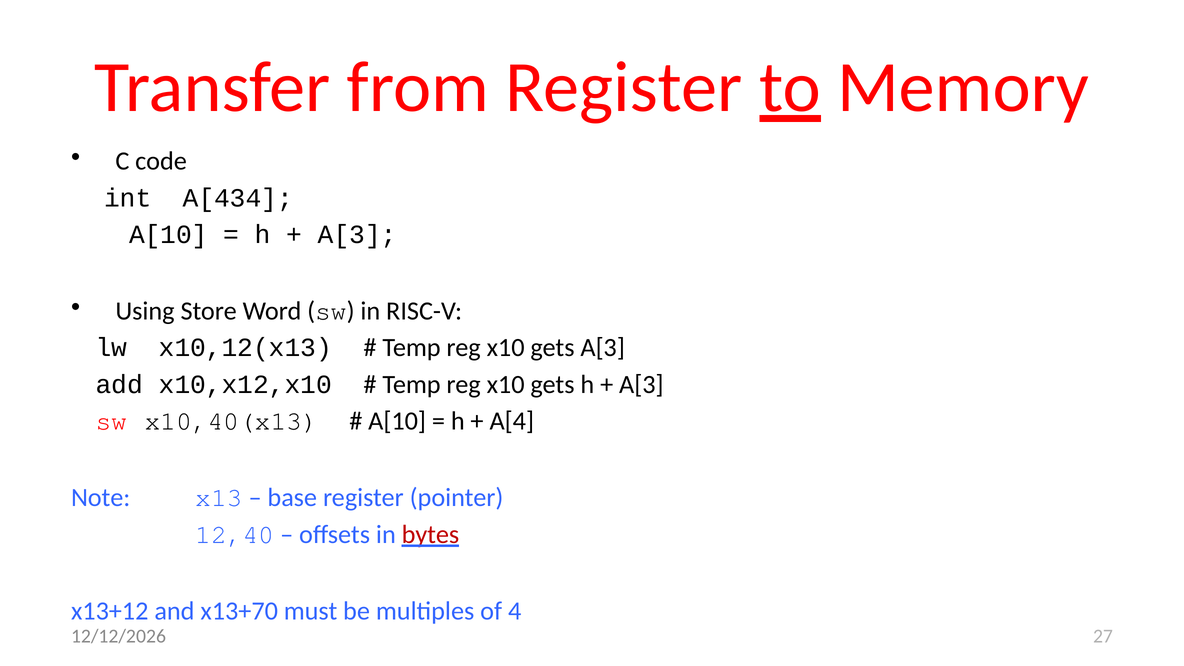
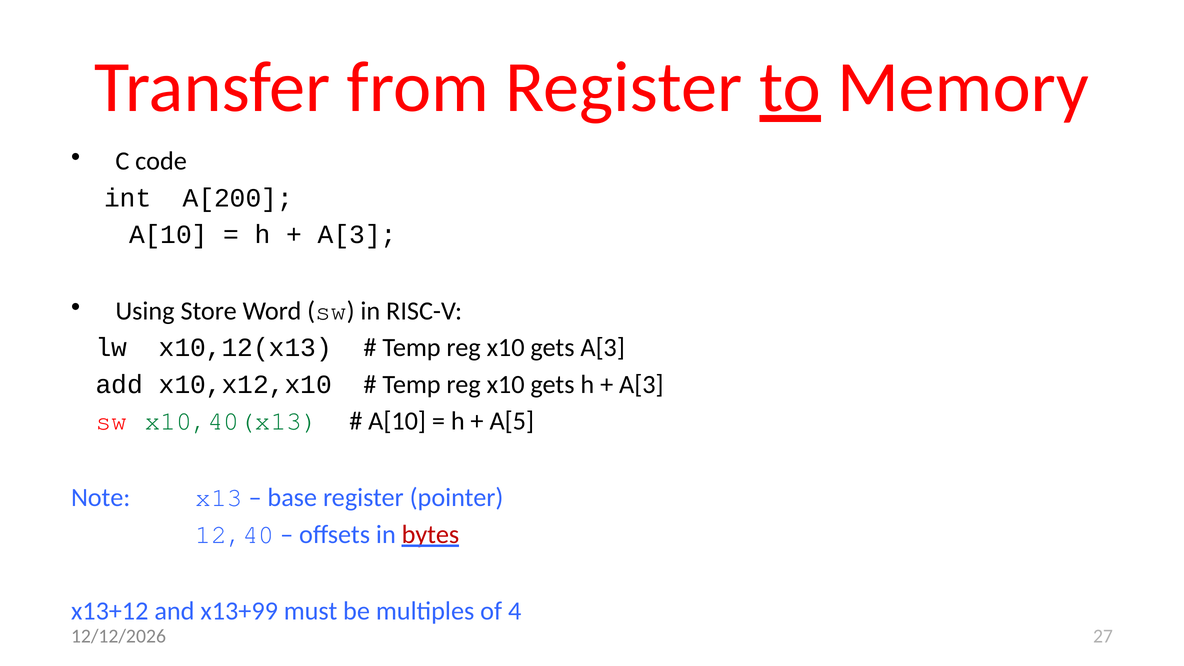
A[434: A[434 -> A[200 (238, 198)
x10,40(x13 colour: black -> green (231, 421)
A[4: A[4 -> A[5 (512, 421)
x13+70: x13+70 -> x13+99 (239, 611)
